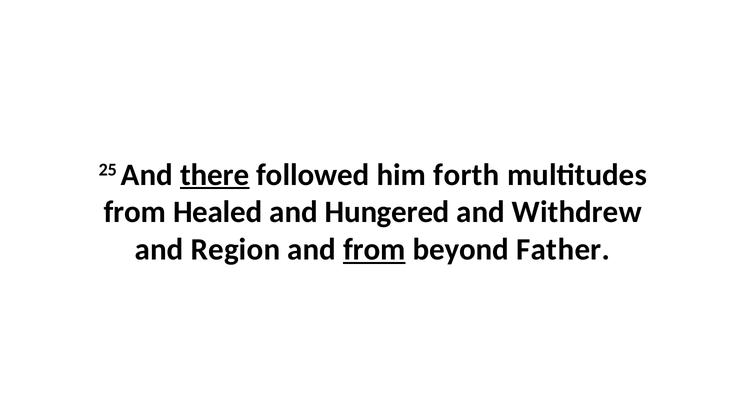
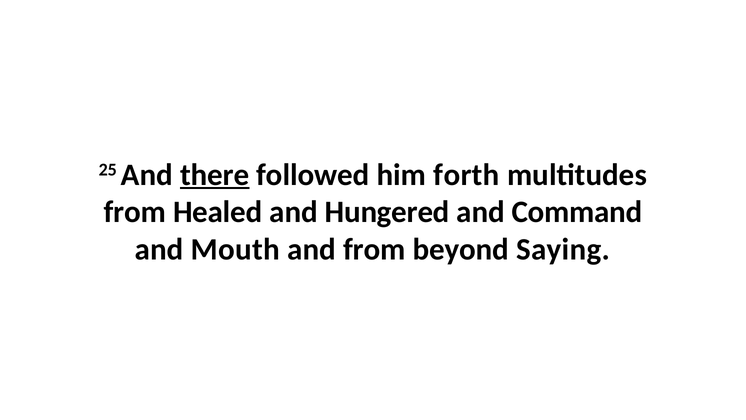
Withdrew: Withdrew -> Command (577, 212)
Region: Region -> Mouth (235, 249)
from underline: present -> none (374, 249)
Father: Father -> Saying (563, 249)
